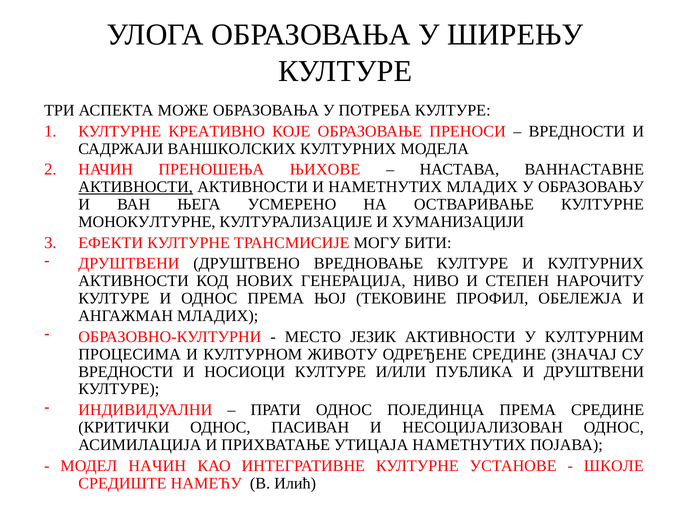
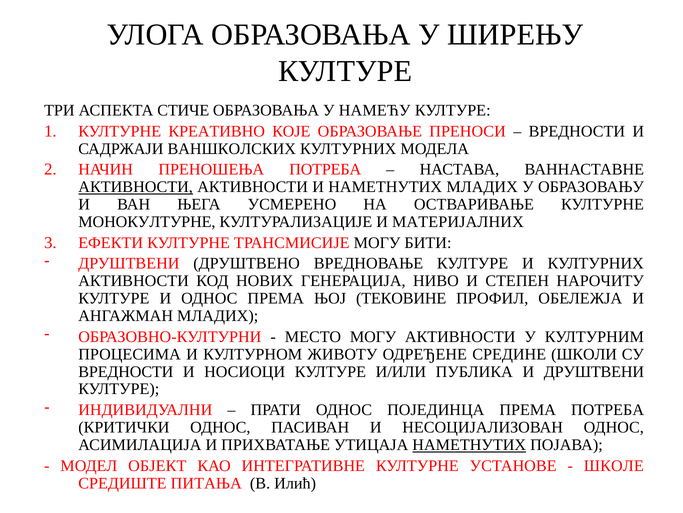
МОЖЕ: МОЖЕ -> СТИЧЕ (183, 110)
ПОТРЕБА: ПОТРЕБА -> НАМЕЋУ (375, 110)
ПРЕНОШЕЊА ЊИХОВЕ: ЊИХОВЕ -> ПОТРЕБА (325, 169)
ХУМАНИЗАЦИЈИ: ХУМАНИЗАЦИЈИ -> МАТЕРИЈАЛНИХ (458, 222)
МЕСТО ЈЕЗИК: ЈЕЗИК -> МОГУ (373, 336)
ЗНАЧАЈ: ЗНАЧАЈ -> ШКОЛИ (584, 354)
ПРЕМА СРЕДИНЕ: СРЕДИНЕ -> ПОТРЕБА (608, 409)
НАМЕТНУТИХ underline: none -> present (469, 444)
МОДЕЛ НАЧИН: НАЧИН -> ОБЈЕКТ (157, 465)
НАМЕЋУ: НАМЕЋУ -> ПИТАЊА (206, 482)
